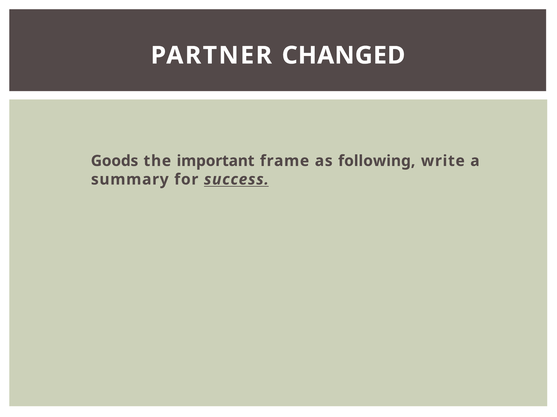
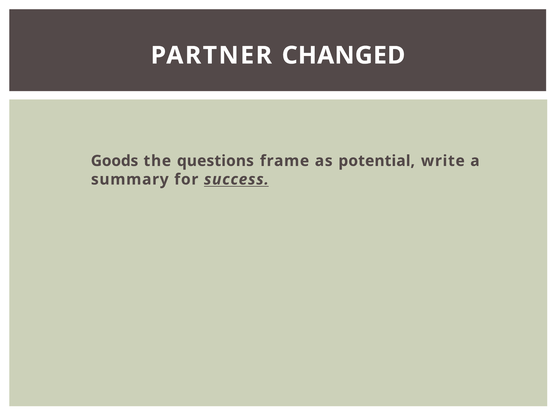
important: important -> questions (215, 161)
following: following -> potential (377, 161)
